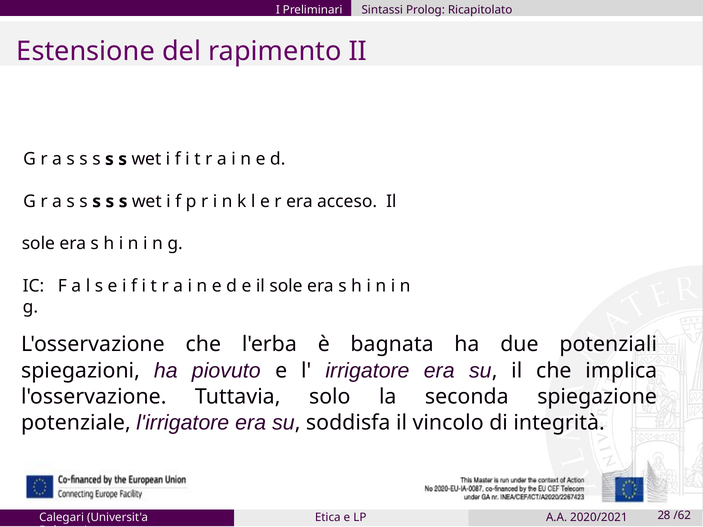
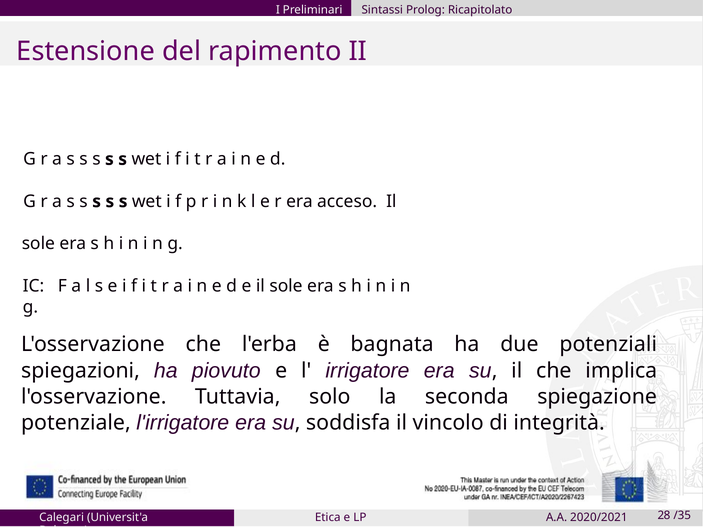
/62: /62 -> /35 (682, 516)
